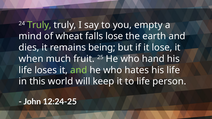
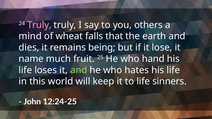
Truly colour: light green -> pink (39, 25)
empty: empty -> others (148, 25)
falls lose: lose -> that (114, 36)
when: when -> name (31, 59)
person: person -> sinners (169, 82)
